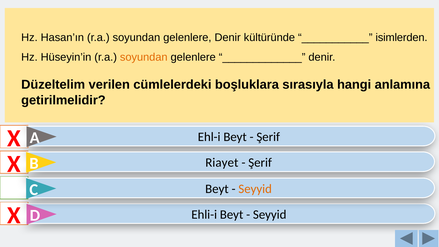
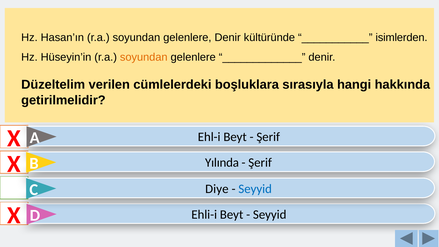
anlamına: anlamına -> hakkında (402, 85)
Riayet: Riayet -> Yılında (222, 163)
Beyt: Beyt -> Diye (217, 189)
Seyyid colour: orange -> blue (255, 189)
